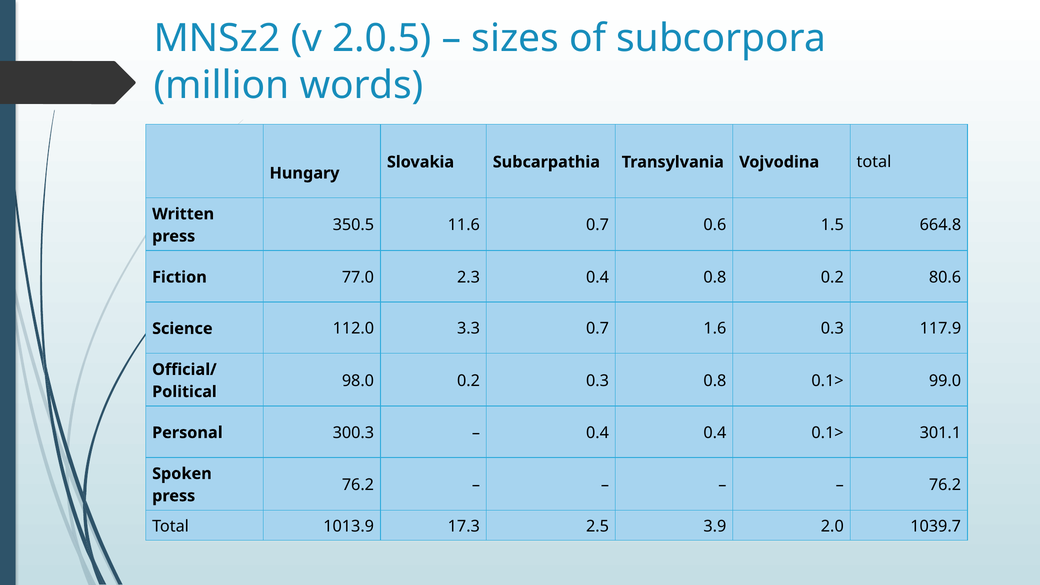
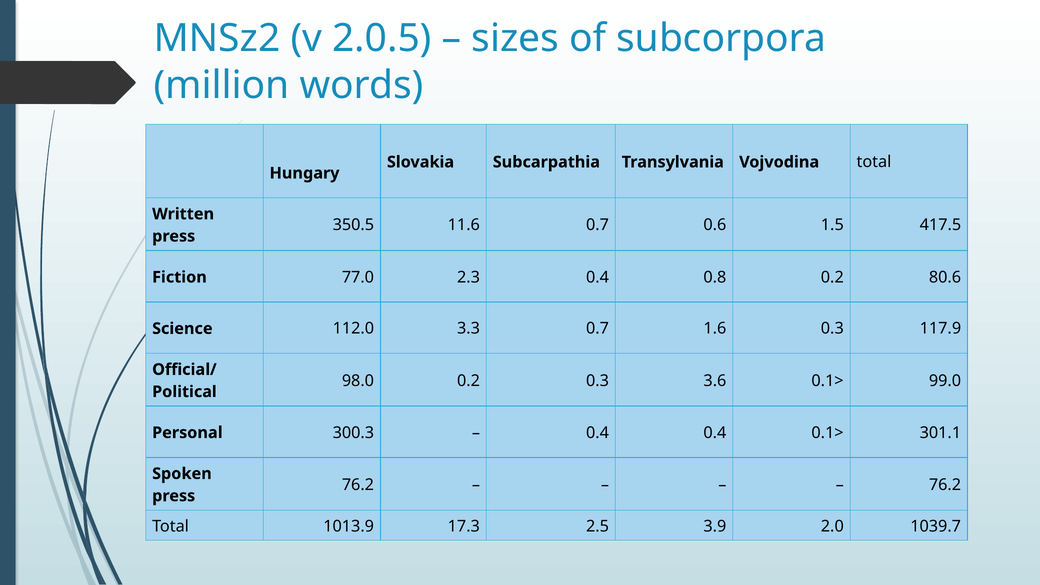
664.8: 664.8 -> 417.5 (940, 225)
0.3 0.8: 0.8 -> 3.6 (715, 381)
